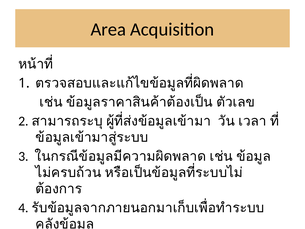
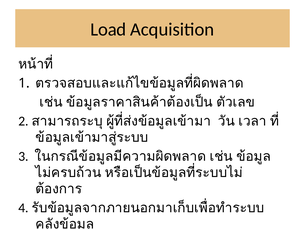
Area: Area -> Load (108, 30)
